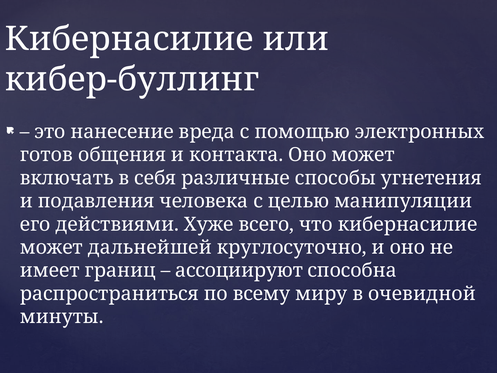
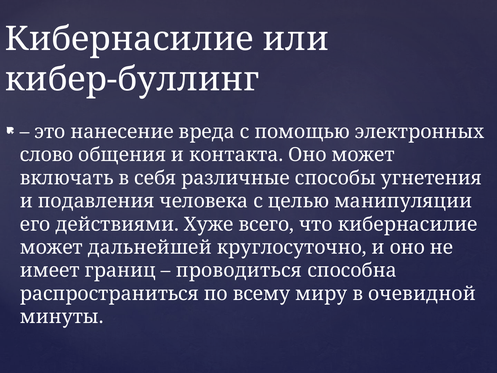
готов: готов -> слово (47, 155)
ассоциируют: ассоциируют -> проводиться (239, 270)
